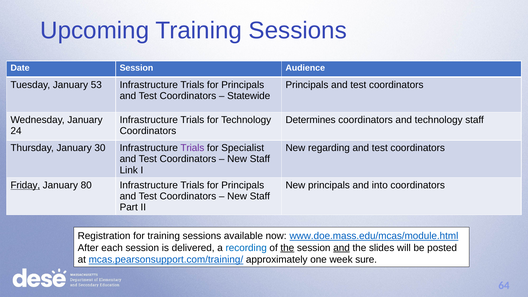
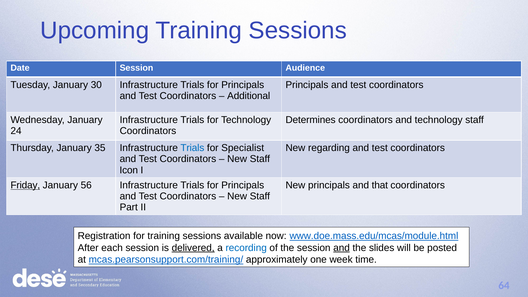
53: 53 -> 30 (96, 85)
Statewide: Statewide -> Additional (249, 96)
30: 30 -> 35 (100, 148)
Trials colour: purple -> blue (192, 148)
Link: Link -> Icon (129, 170)
80: 80 -> 56 (86, 185)
into: into -> that (380, 185)
delivered underline: none -> present (193, 248)
the underline: present -> none (287, 248)
sure: sure -> time (366, 260)
